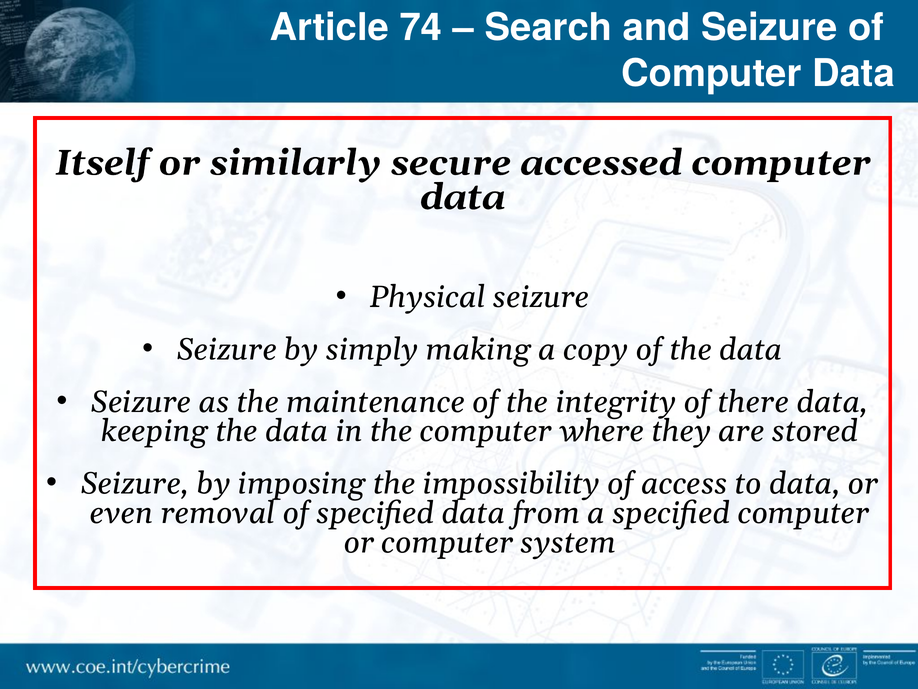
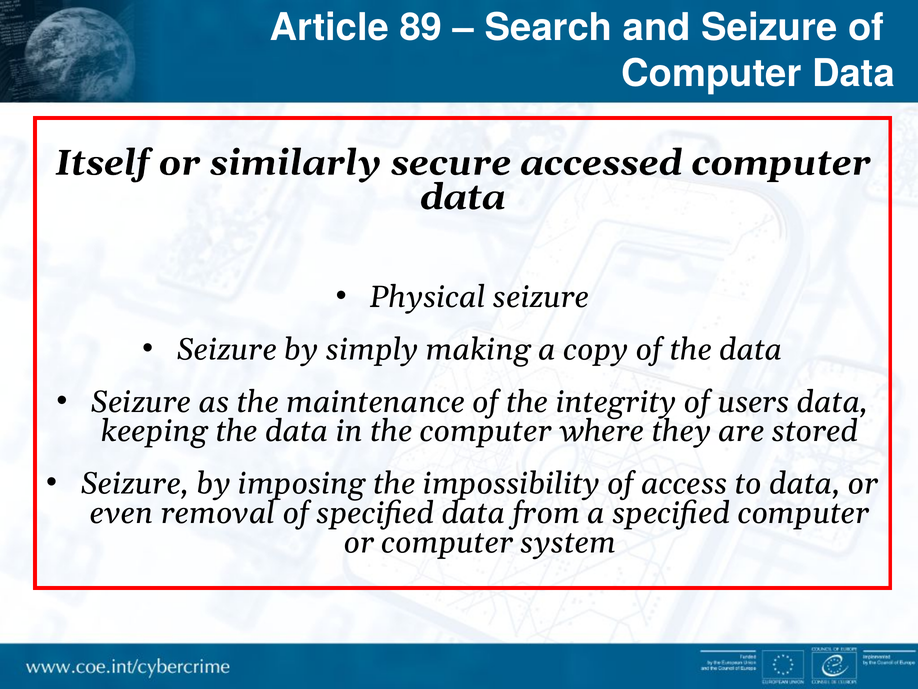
74: 74 -> 89 (421, 28)
there: there -> users (754, 402)
